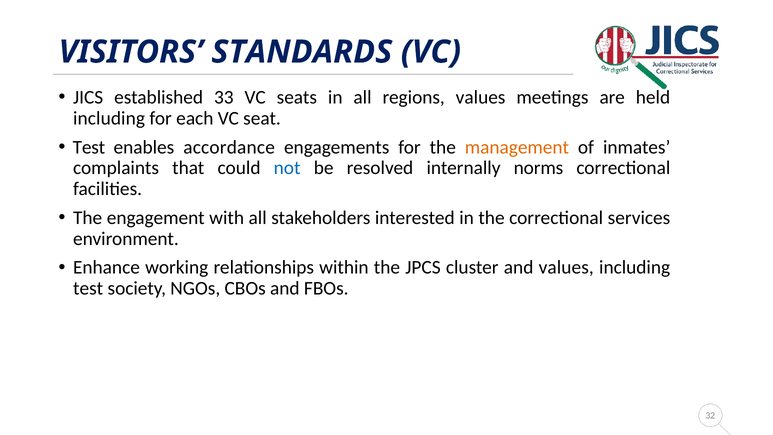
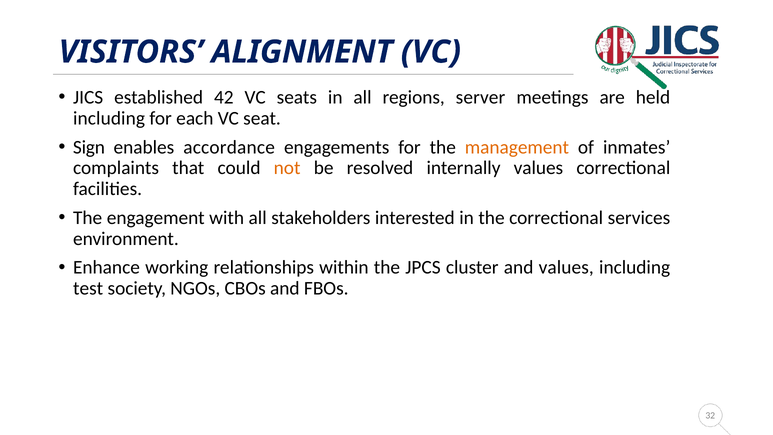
STANDARDS: STANDARDS -> ALIGNMENT (302, 52)
33: 33 -> 42 (224, 97)
regions values: values -> server (481, 97)
Test: Test -> Sign (89, 147)
not colour: blue -> orange (287, 168)
internally norms: norms -> values (538, 168)
